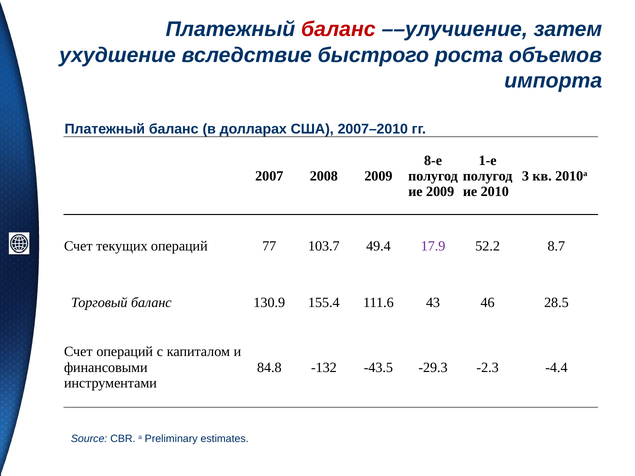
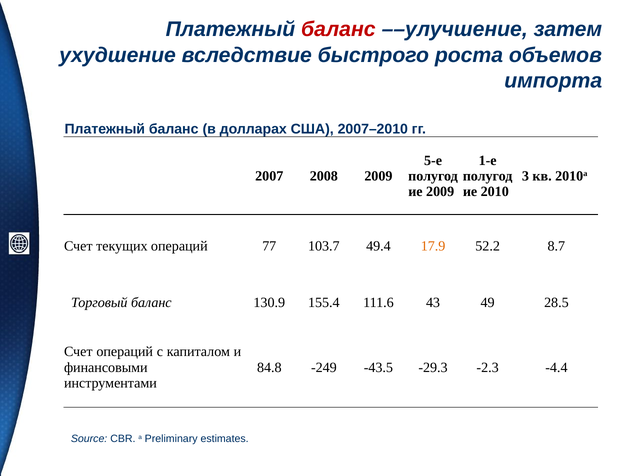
8-е: 8-е -> 5-е (433, 160)
17.9 colour: purple -> orange (433, 246)
46: 46 -> 49 (488, 303)
-132: -132 -> -249 (324, 368)
